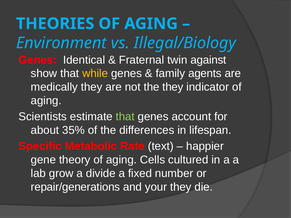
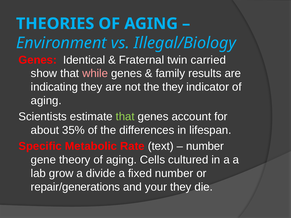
against: against -> carried (208, 60)
while colour: yellow -> pink (95, 74)
agents: agents -> results (205, 74)
medically: medically -> indicating (54, 87)
happier: happier -> number (205, 146)
